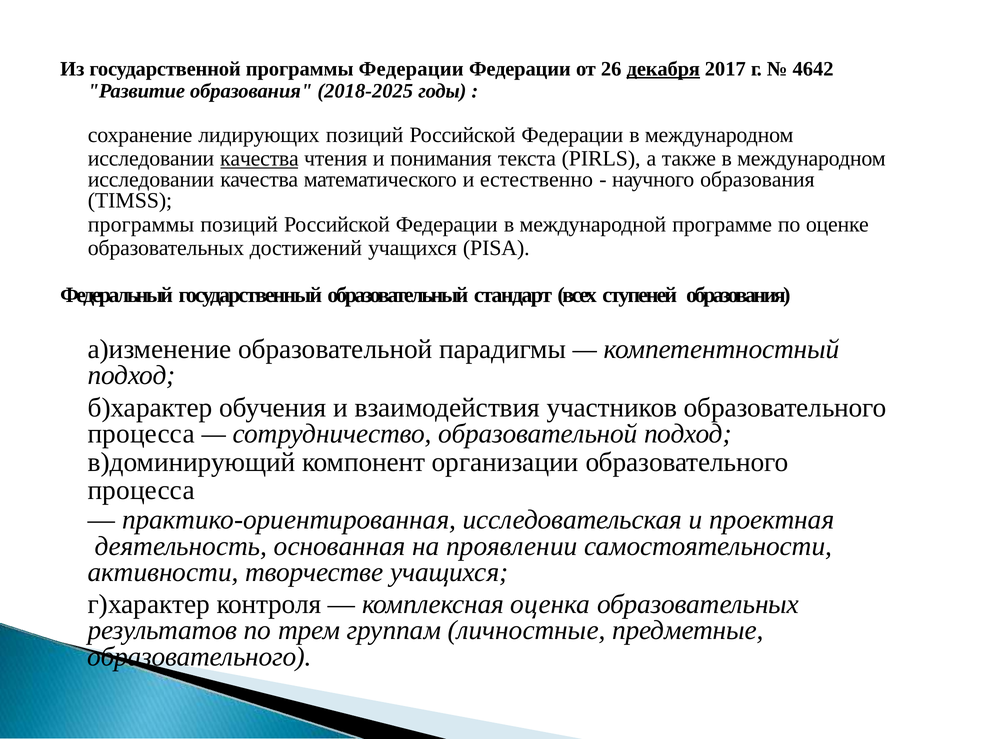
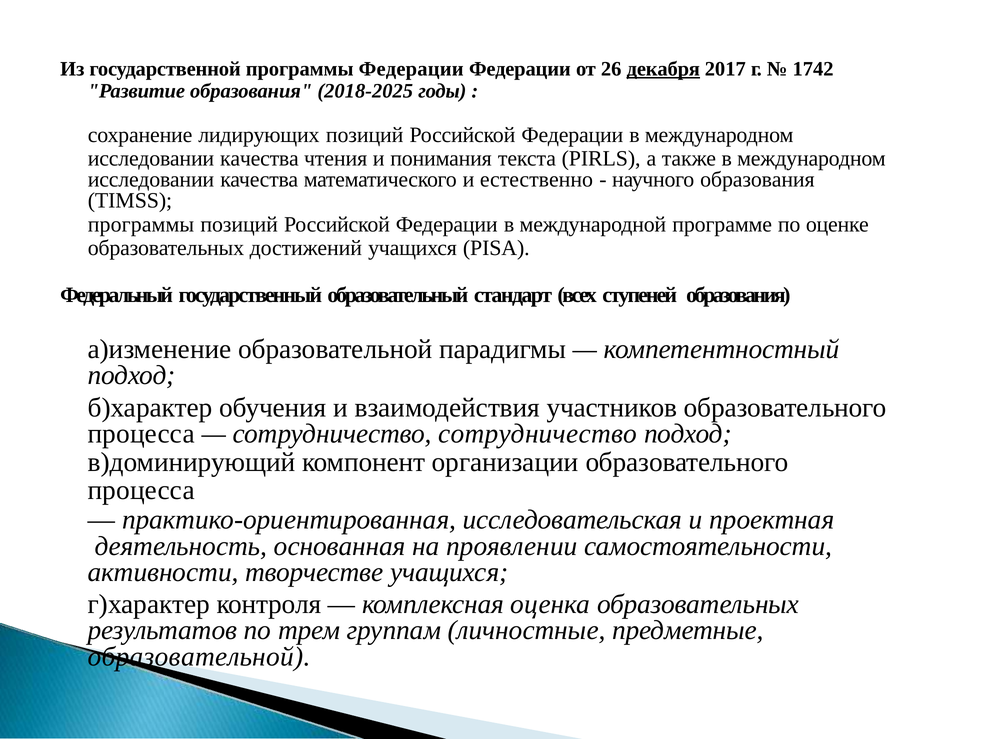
4642: 4642 -> 1742 (813, 69)
качества underline: present -> none (259, 159)
сотрудничество образовательной: образовательной -> сотрудничество (538, 434)
образовательного: образовательного -> образовательной (199, 657)
